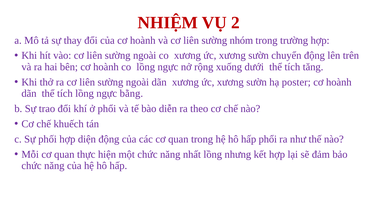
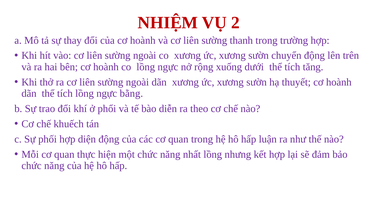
nhóm: nhóm -> thanh (241, 40)
poster: poster -> thuyết (296, 82)
hấp phổi: phổi -> luận (268, 139)
